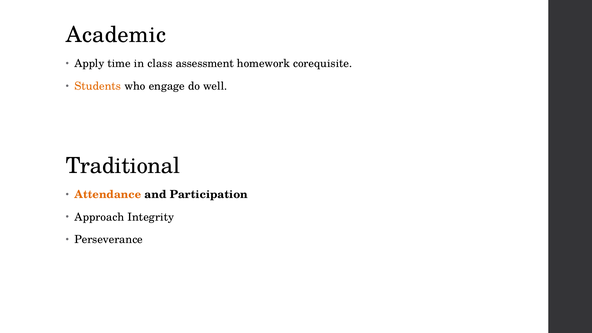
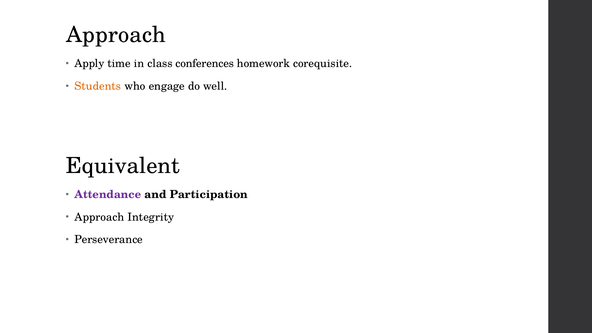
Academic: Academic -> Approach (116, 35)
assessment: assessment -> conferences (205, 64)
Traditional: Traditional -> Equivalent (123, 166)
Attendance colour: orange -> purple (108, 194)
